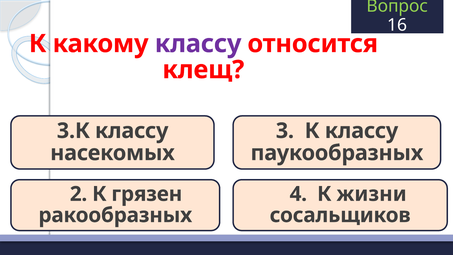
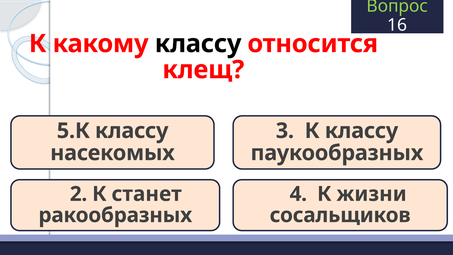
классу colour: purple -> black (198, 44)
3.К: 3.К -> 5.К (73, 131)
грязен: грязен -> станет (147, 194)
